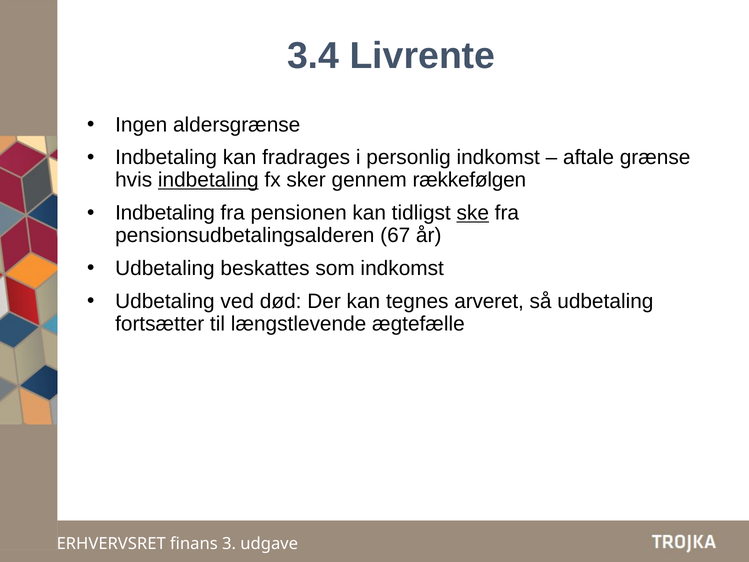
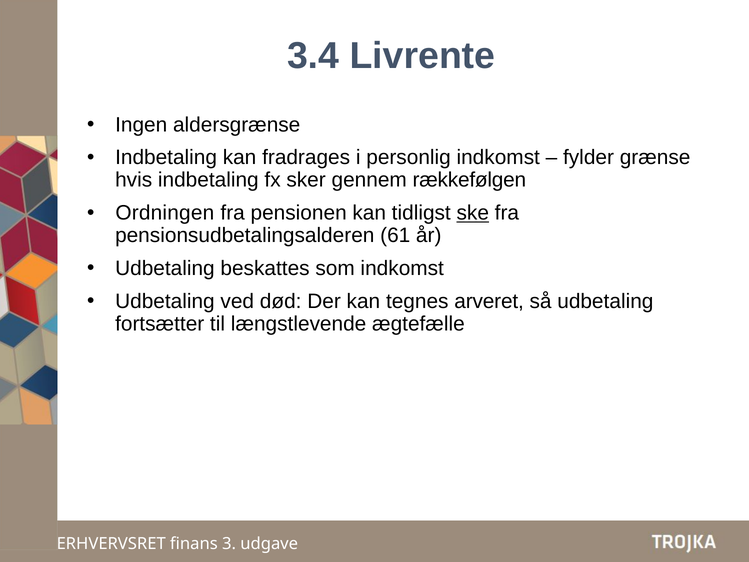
aftale: aftale -> fylder (589, 158)
indbetaling underline: present -> none (208, 180)
Indbetaling: Indbetaling -> Ordningen (165, 213)
67: 67 -> 61 (395, 235)
